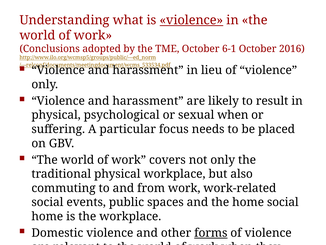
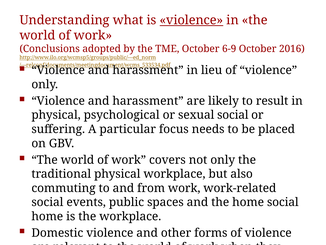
6-1: 6-1 -> 6-9 (229, 49)
sexual when: when -> social (233, 115)
forms underline: present -> none (211, 232)
